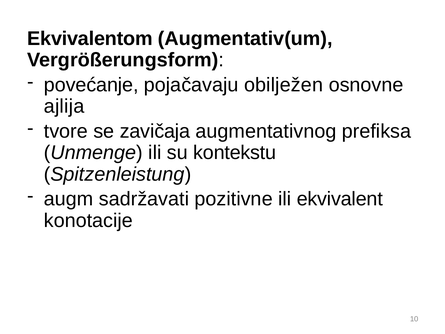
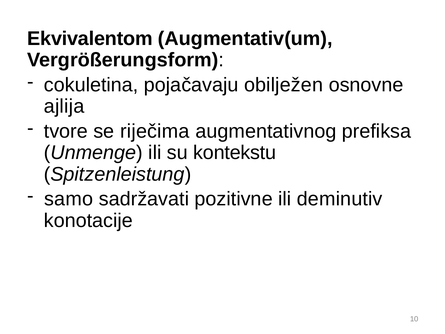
povećanje: povećanje -> cokuletina (91, 85)
zavičaja: zavičaja -> riječima (155, 131)
augm: augm -> samo (69, 199)
ekvivalent: ekvivalent -> deminutiv (340, 199)
